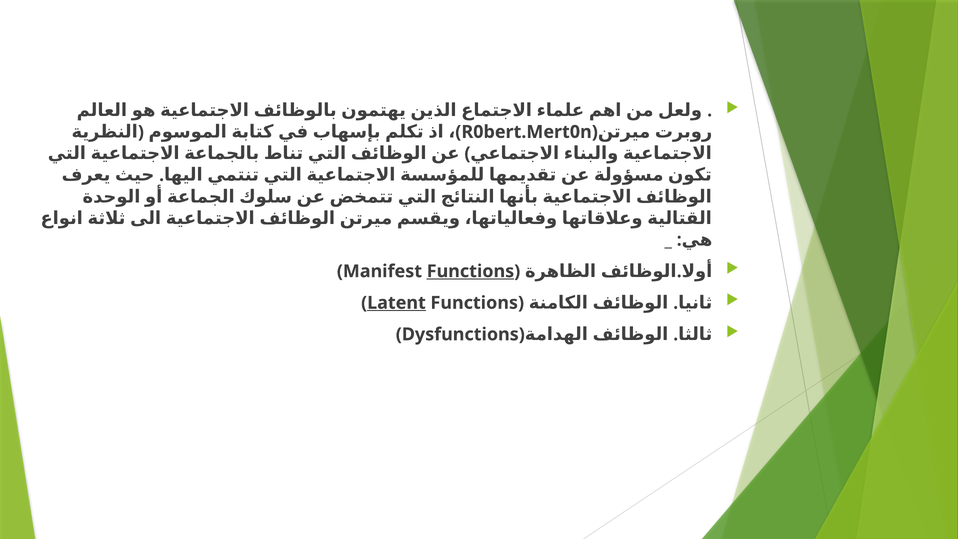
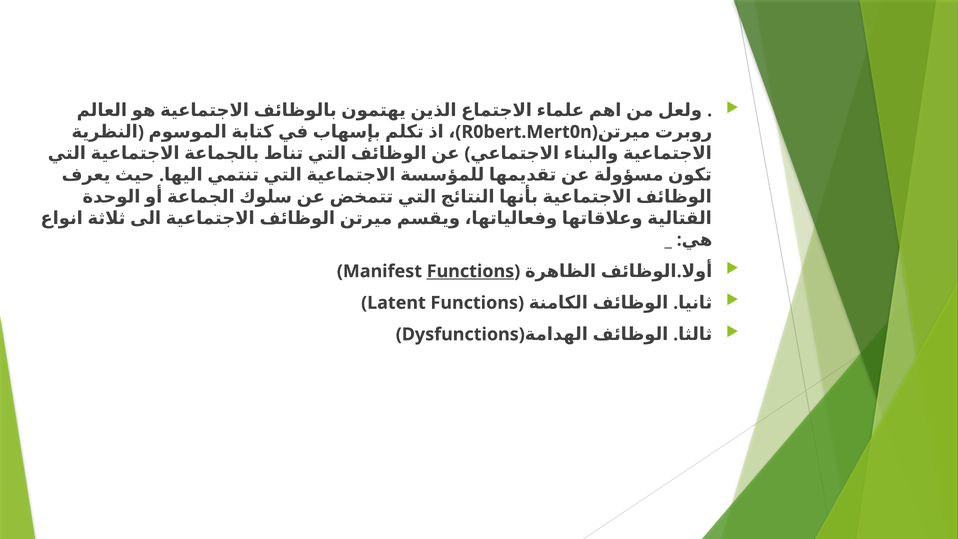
Latent underline: present -> none (396, 303)
